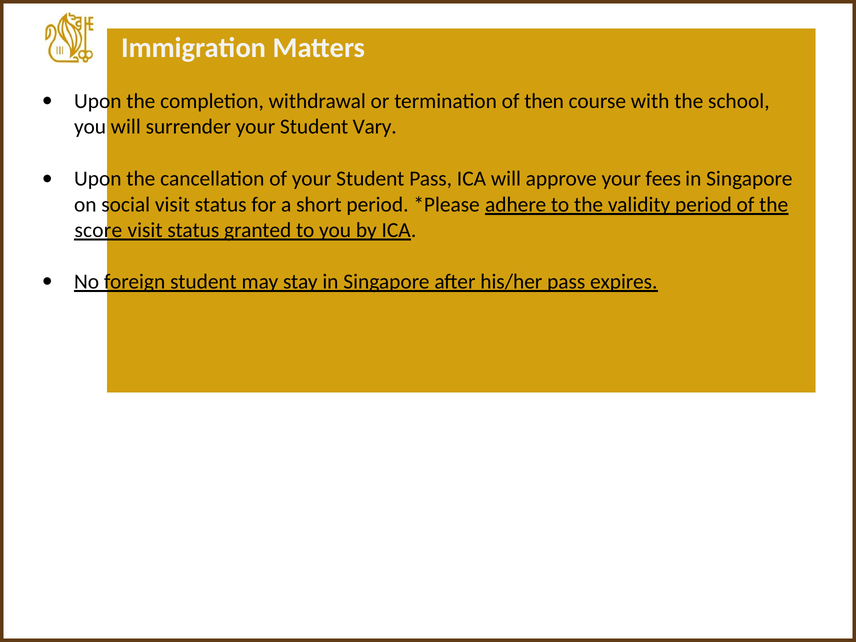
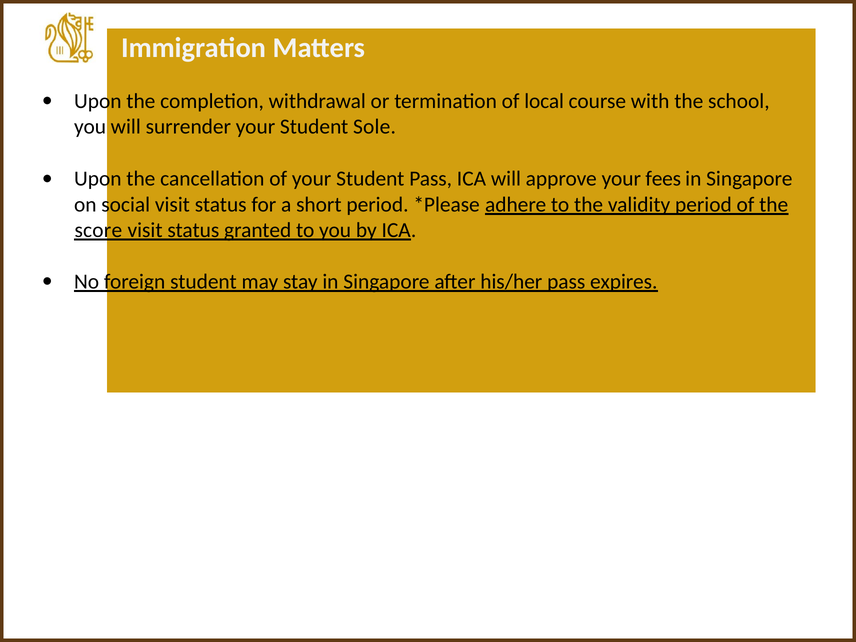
then: then -> local (544, 101)
Vary: Vary -> Sole (374, 127)
